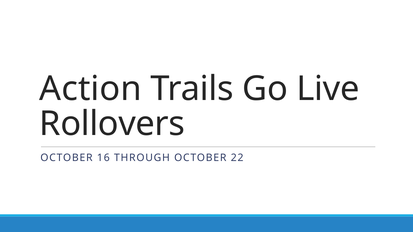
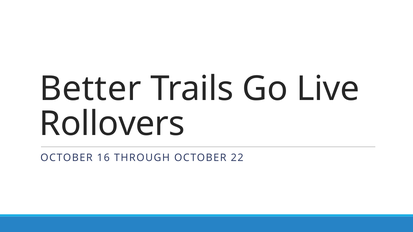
Action: Action -> Better (90, 89)
